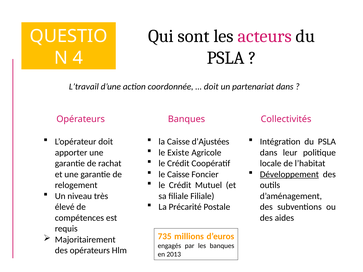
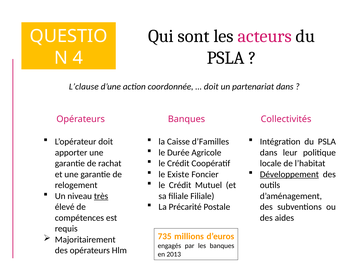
L’travail: L’travail -> L’clause (84, 87)
d’Ajustées: d’Ajustées -> d’Familles (210, 142)
Existe: Existe -> Durée (178, 153)
le Caisse: Caisse -> Existe (178, 175)
très underline: none -> present (101, 196)
